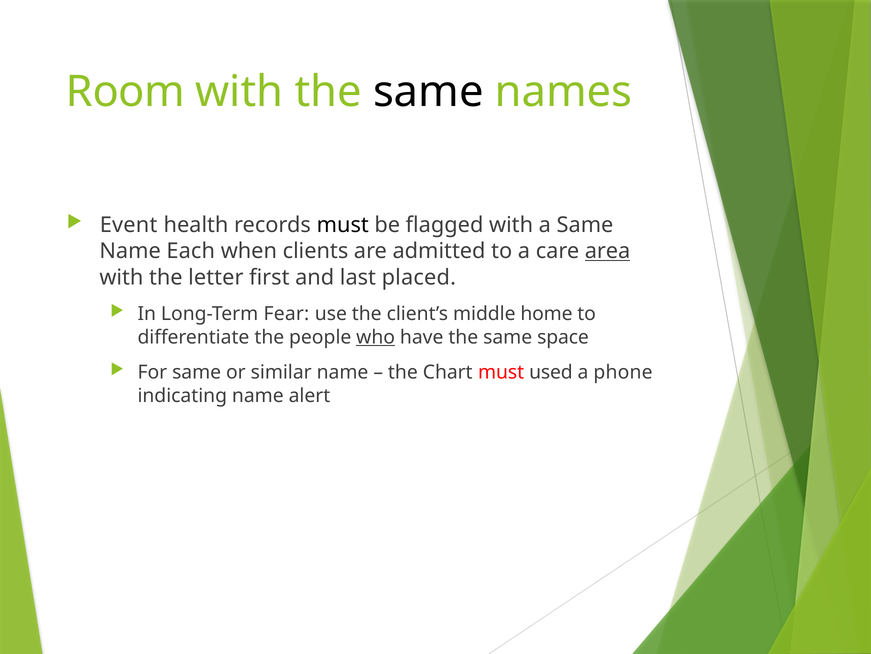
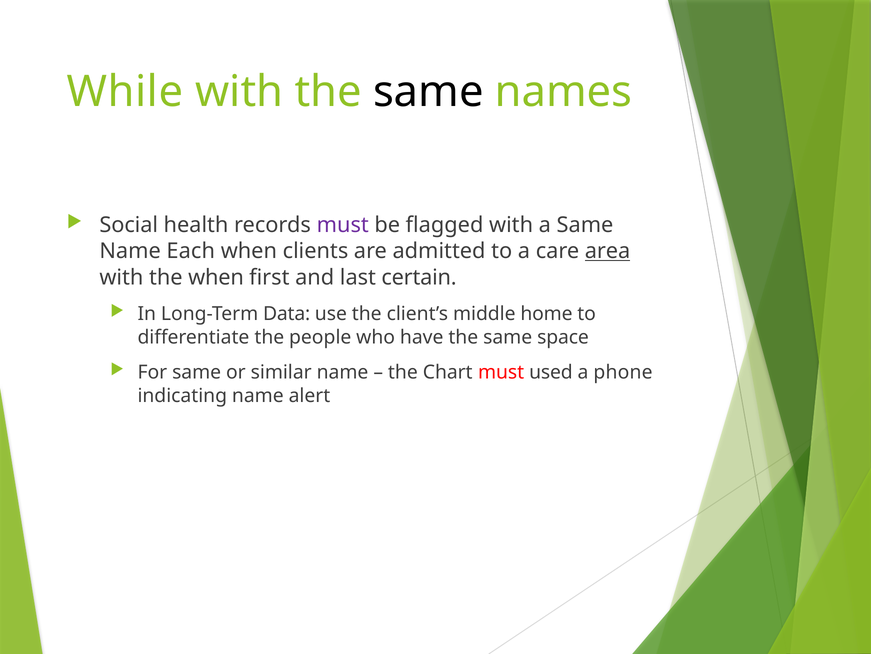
Room: Room -> While (125, 92)
Event: Event -> Social (129, 225)
must colour: black -> purple (343, 225)
the letter: letter -> when (216, 277)
placed: placed -> certain (419, 277)
Fear: Fear -> Data (287, 314)
who underline: present -> none (376, 337)
